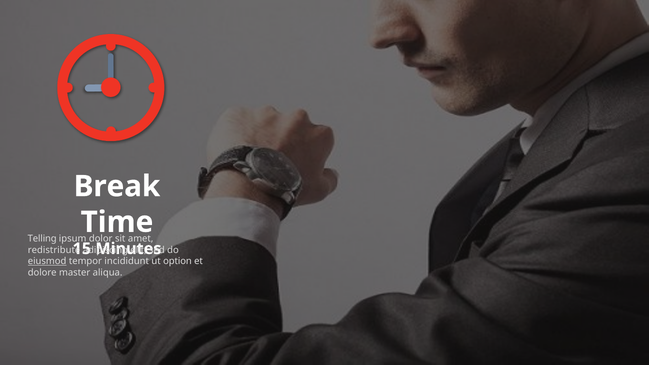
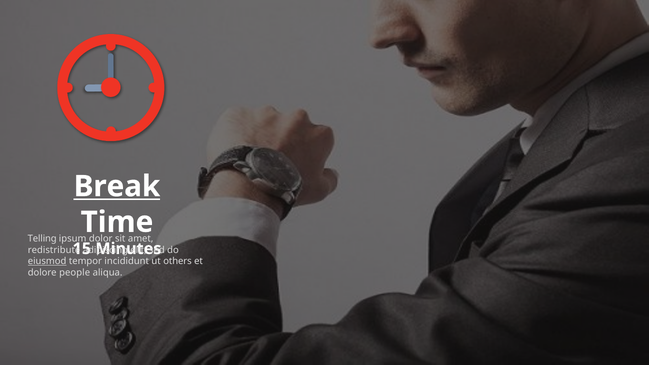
Break underline: none -> present (117, 186)
option: option -> others (177, 261)
master: master -> people (75, 273)
